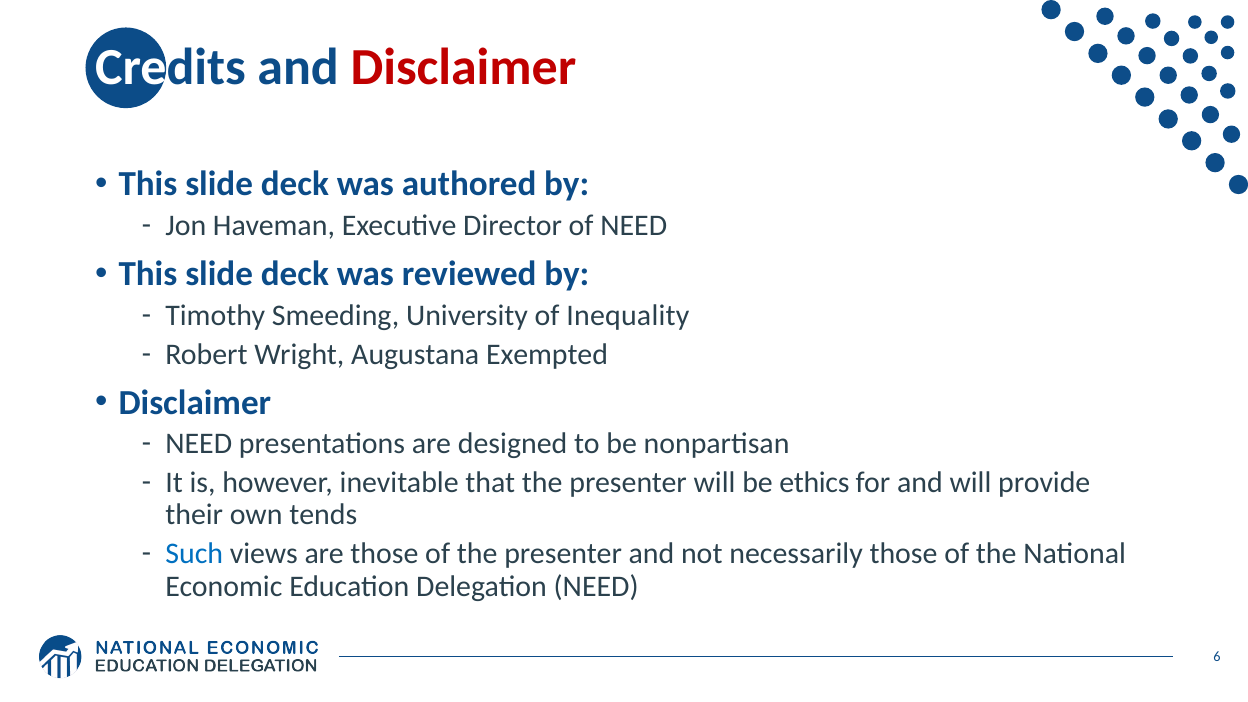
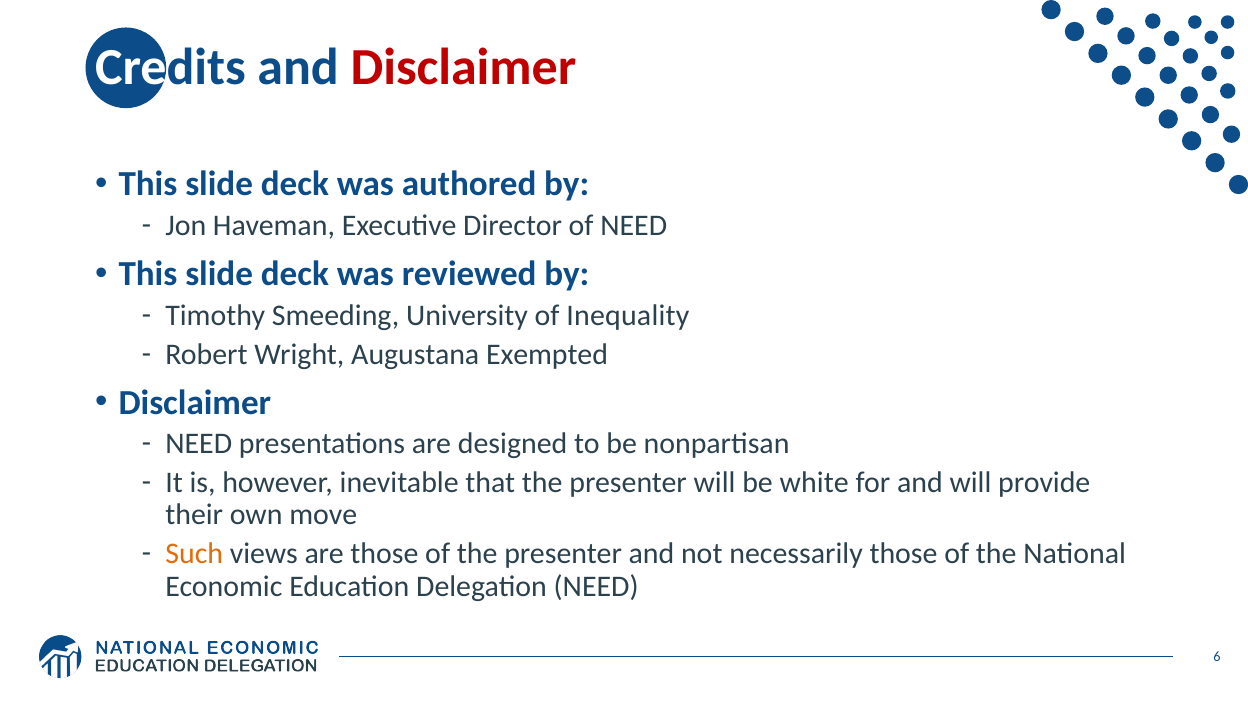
ethics: ethics -> white (814, 483)
tends: tends -> move (323, 515)
Such colour: blue -> orange (194, 554)
